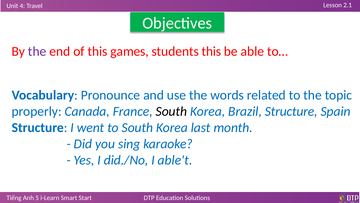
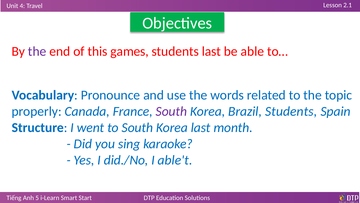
students this: this -> last (211, 51)
South colour: black -> purple (171, 111)
Brazil Structure: Structure -> Students (291, 111)
